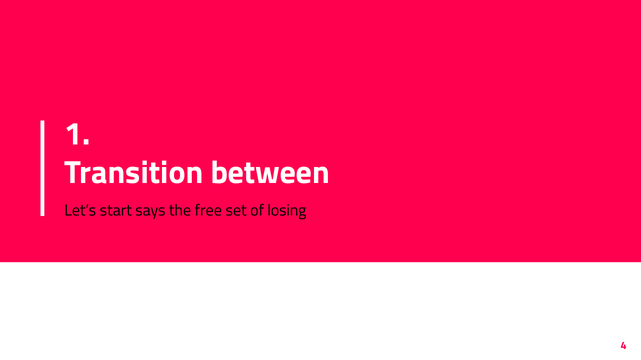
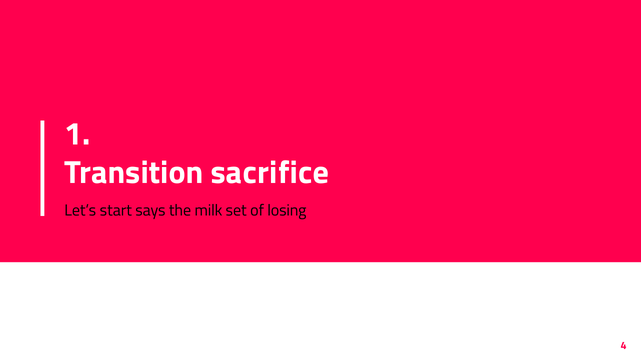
between: between -> sacrifice (270, 173)
free: free -> milk (208, 211)
